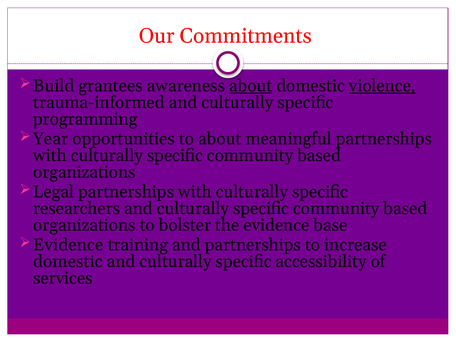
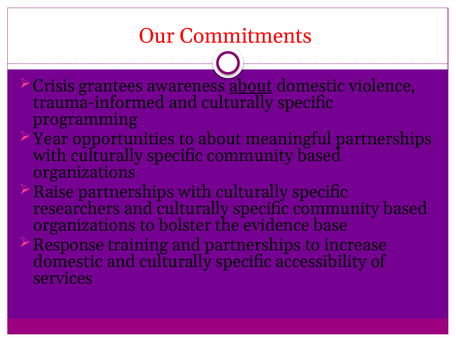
Build: Build -> Crisis (54, 86)
violence underline: present -> none (382, 86)
Legal: Legal -> Raise (54, 192)
Evidence: Evidence -> Response (68, 245)
